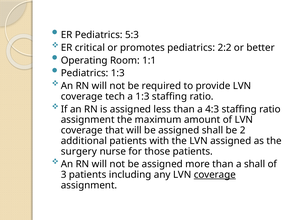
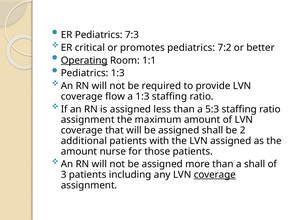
5:3: 5:3 -> 7:3 (132, 35)
2:2: 2:2 -> 7:2 (225, 48)
Operating underline: none -> present (84, 61)
tech: tech -> flow (115, 97)
4:3: 4:3 -> 5:3 (212, 109)
surgery: surgery -> amount (79, 152)
